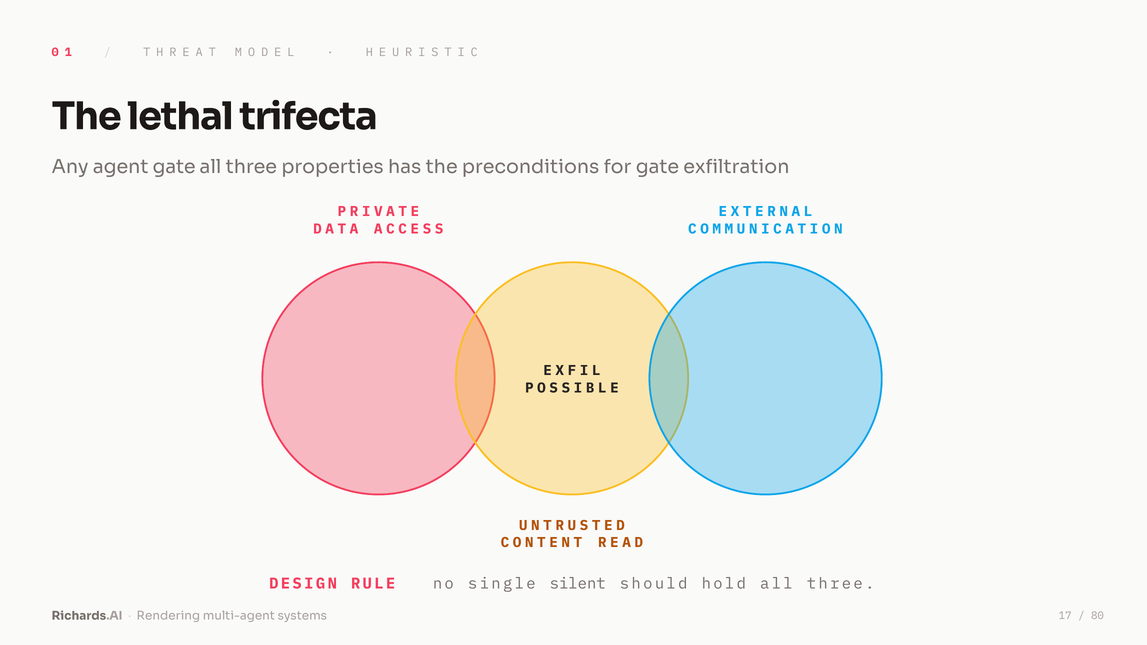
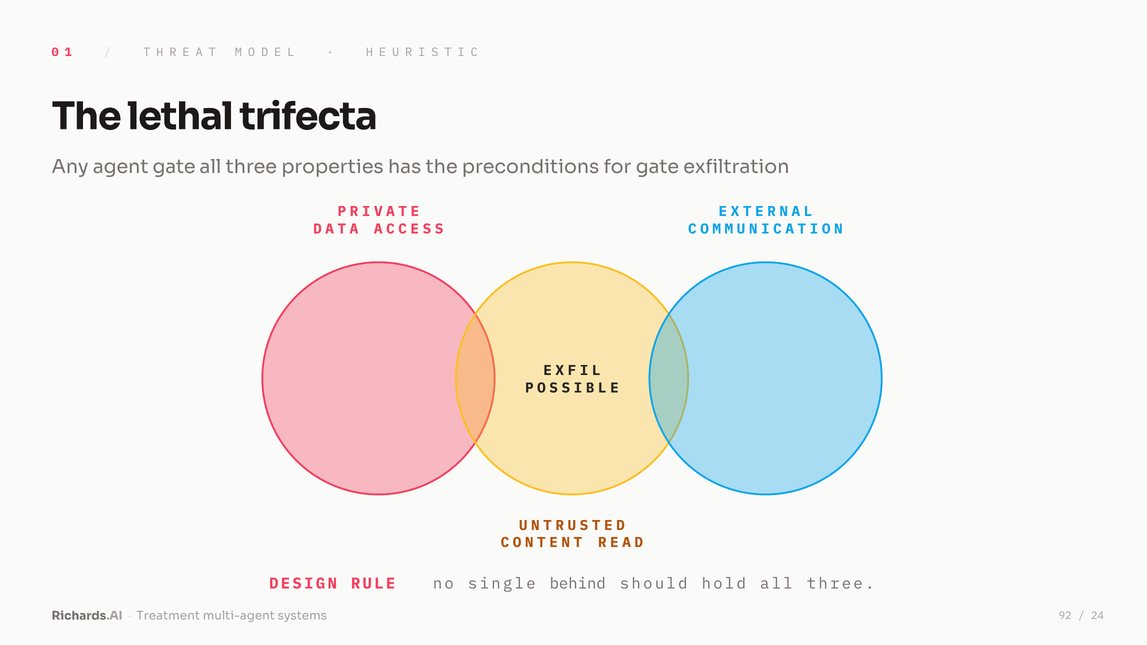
silent: silent -> behind (578, 584)
Rendering: Rendering -> Treatment (168, 616)
17: 17 -> 92 (1065, 616)
80: 80 -> 24 (1097, 616)
